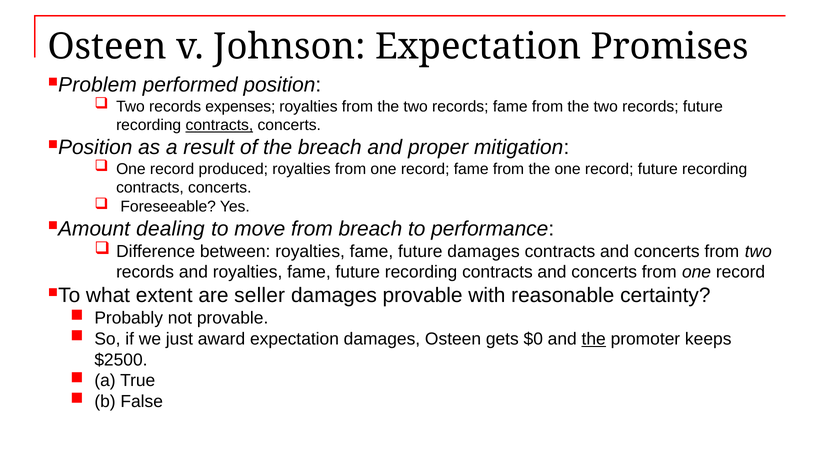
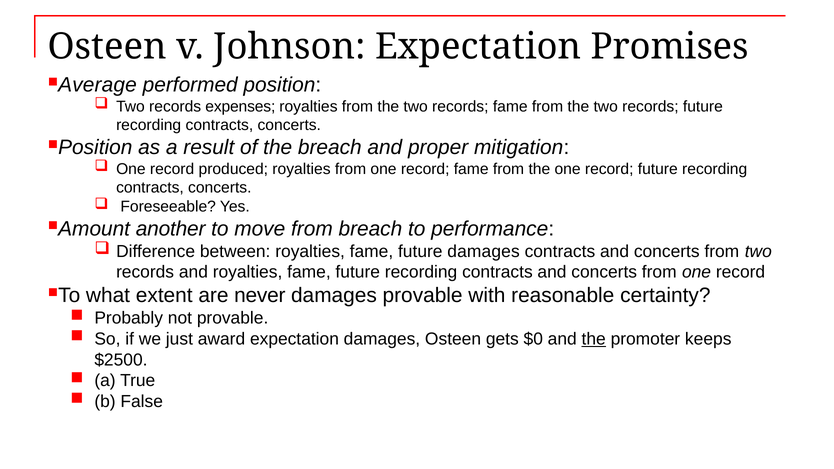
Problem: Problem -> Average (98, 85)
contracts underline: present -> none (219, 125)
dealing: dealing -> another (171, 229)
seller: seller -> never (260, 295)
